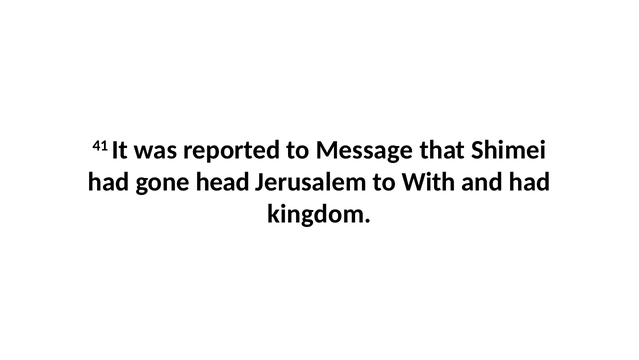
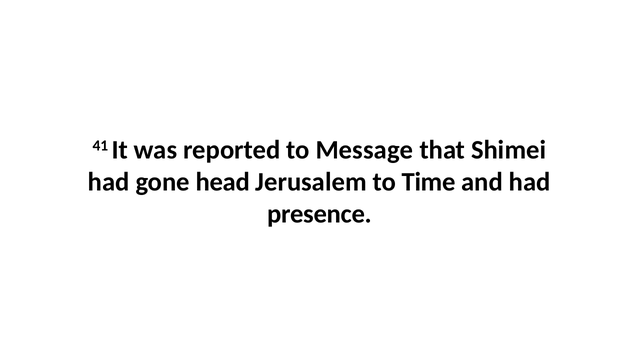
With: With -> Time (429, 182)
kingdom: kingdom -> presence (320, 214)
